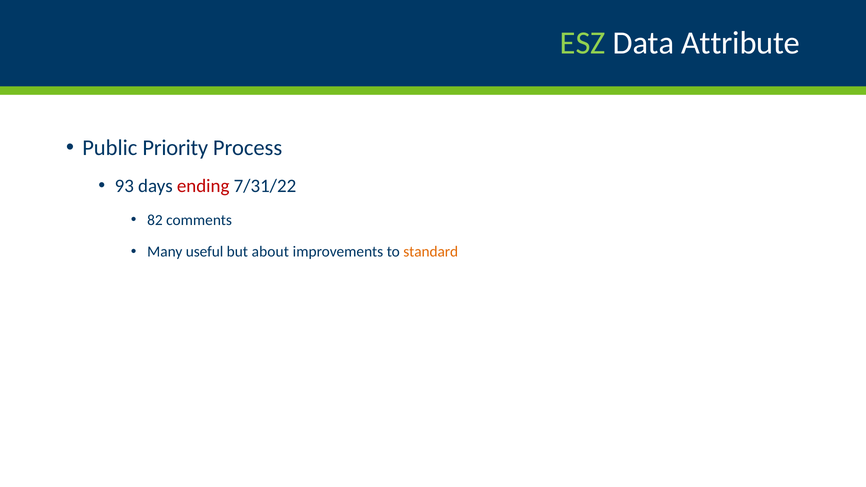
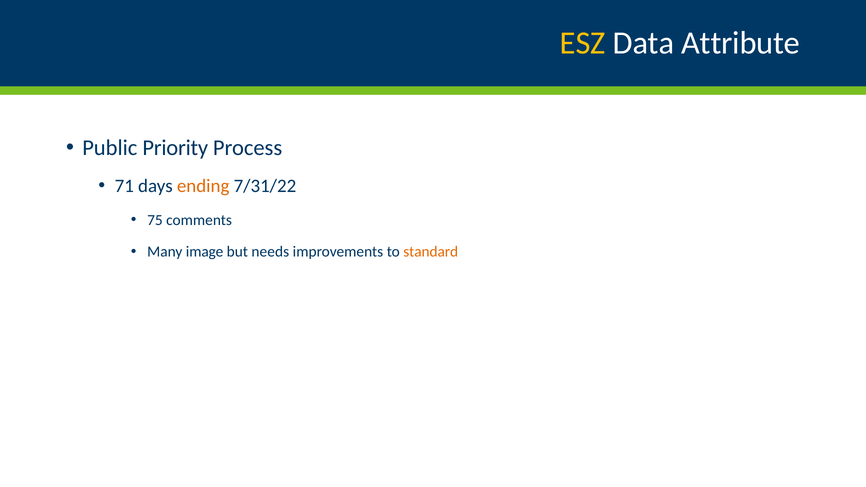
ESZ colour: light green -> yellow (583, 43)
93: 93 -> 71 (124, 186)
ending colour: red -> orange (203, 186)
82: 82 -> 75 (155, 220)
useful: useful -> image (205, 252)
about: about -> needs (270, 252)
